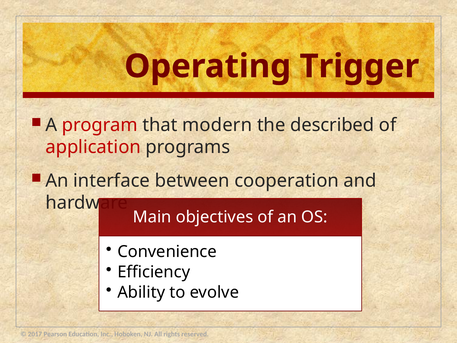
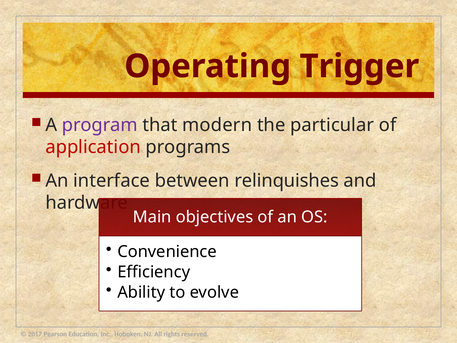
program colour: red -> purple (100, 125)
described: described -> particular (332, 125)
cooperation: cooperation -> relinquishes (287, 181)
